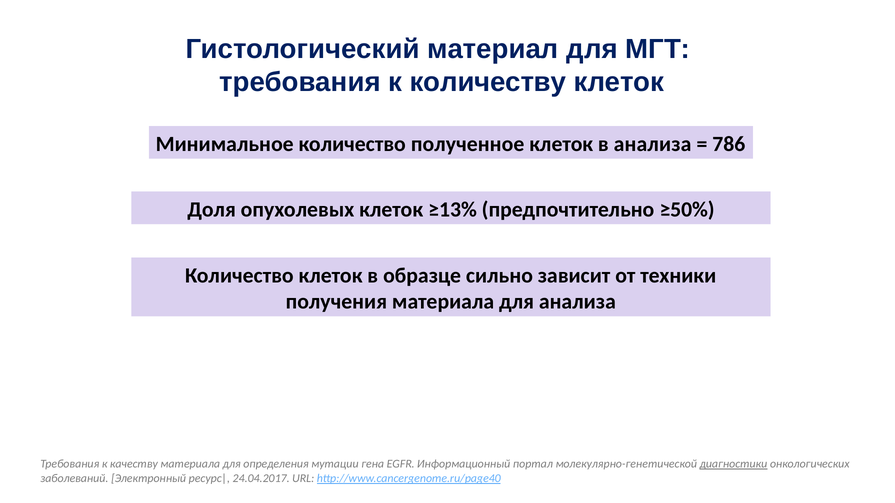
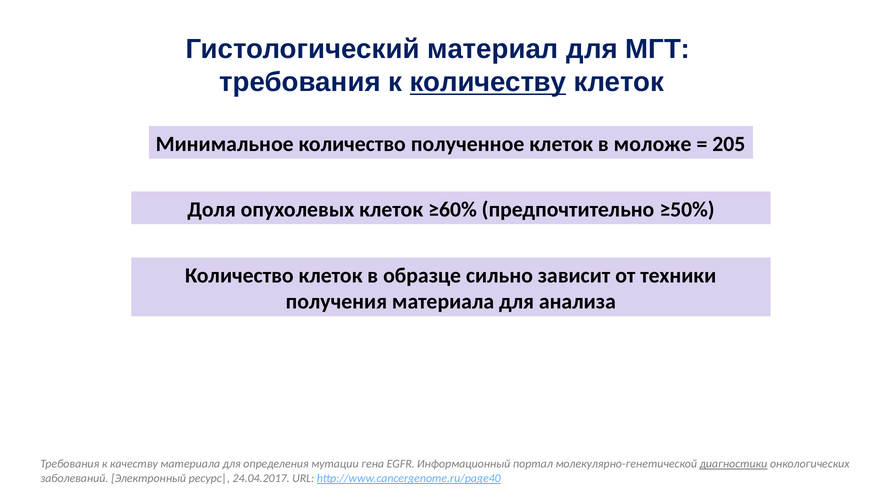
количеству underline: none -> present (488, 82)
в анализа: анализа -> моложе (653, 144)
786: 786 -> 205 (729, 144)
≥13%: ≥13% -> ≥60% (453, 210)
